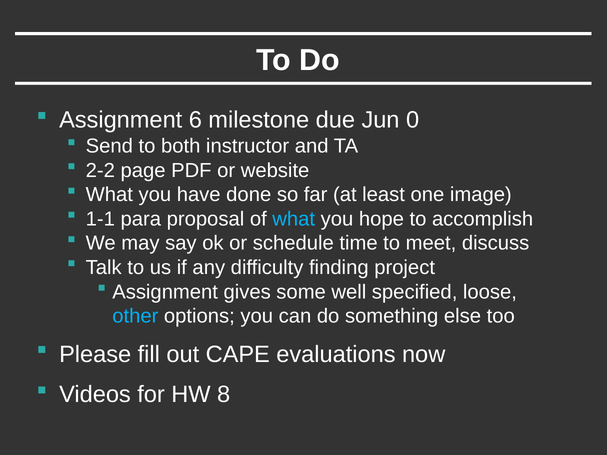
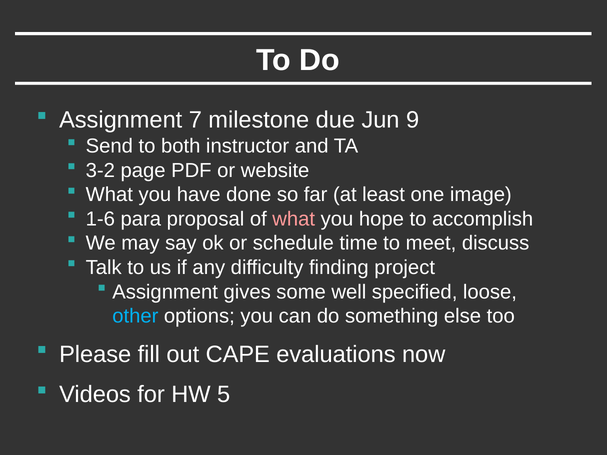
6: 6 -> 7 (195, 120)
0: 0 -> 9 (413, 120)
2-2: 2-2 -> 3-2 (100, 171)
1-1: 1-1 -> 1-6 (100, 219)
what colour: light blue -> pink (294, 219)
8: 8 -> 5 (224, 395)
